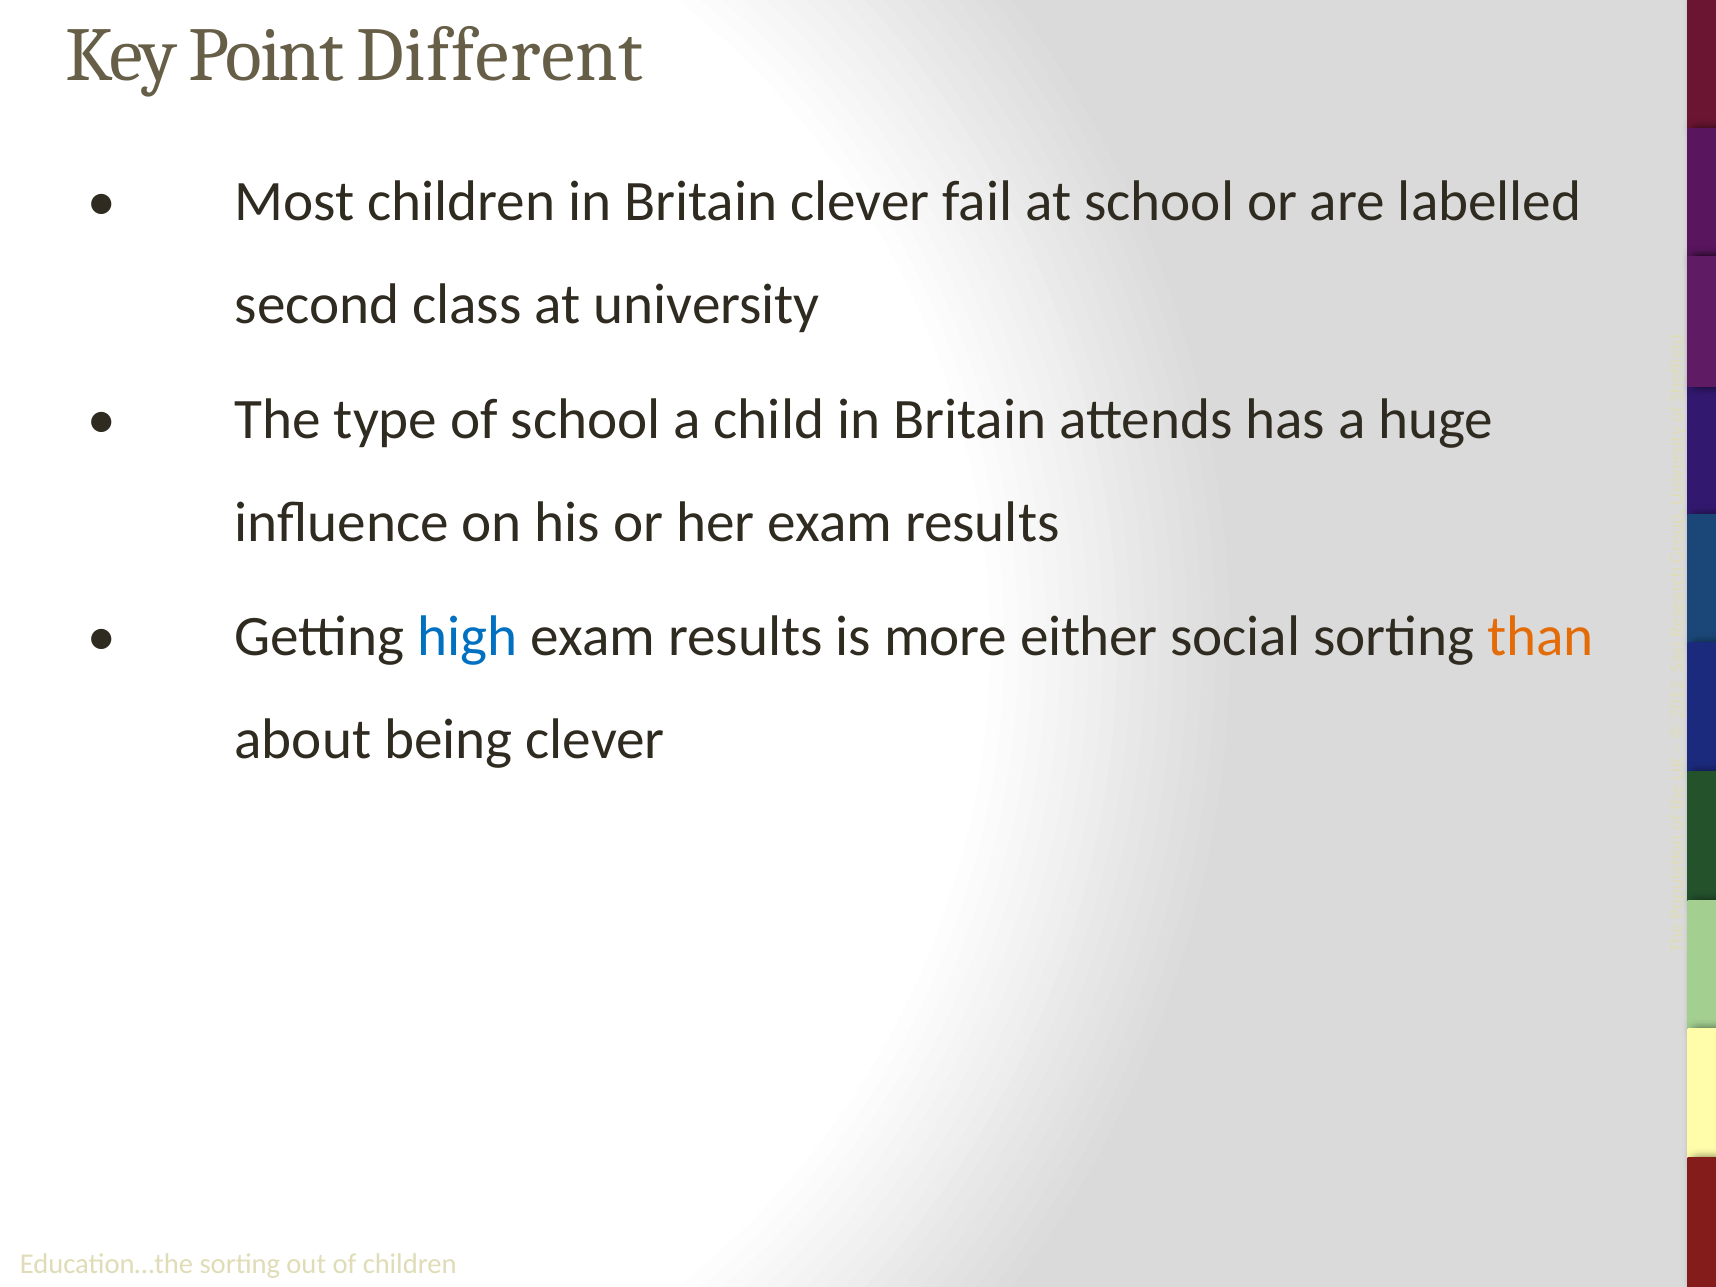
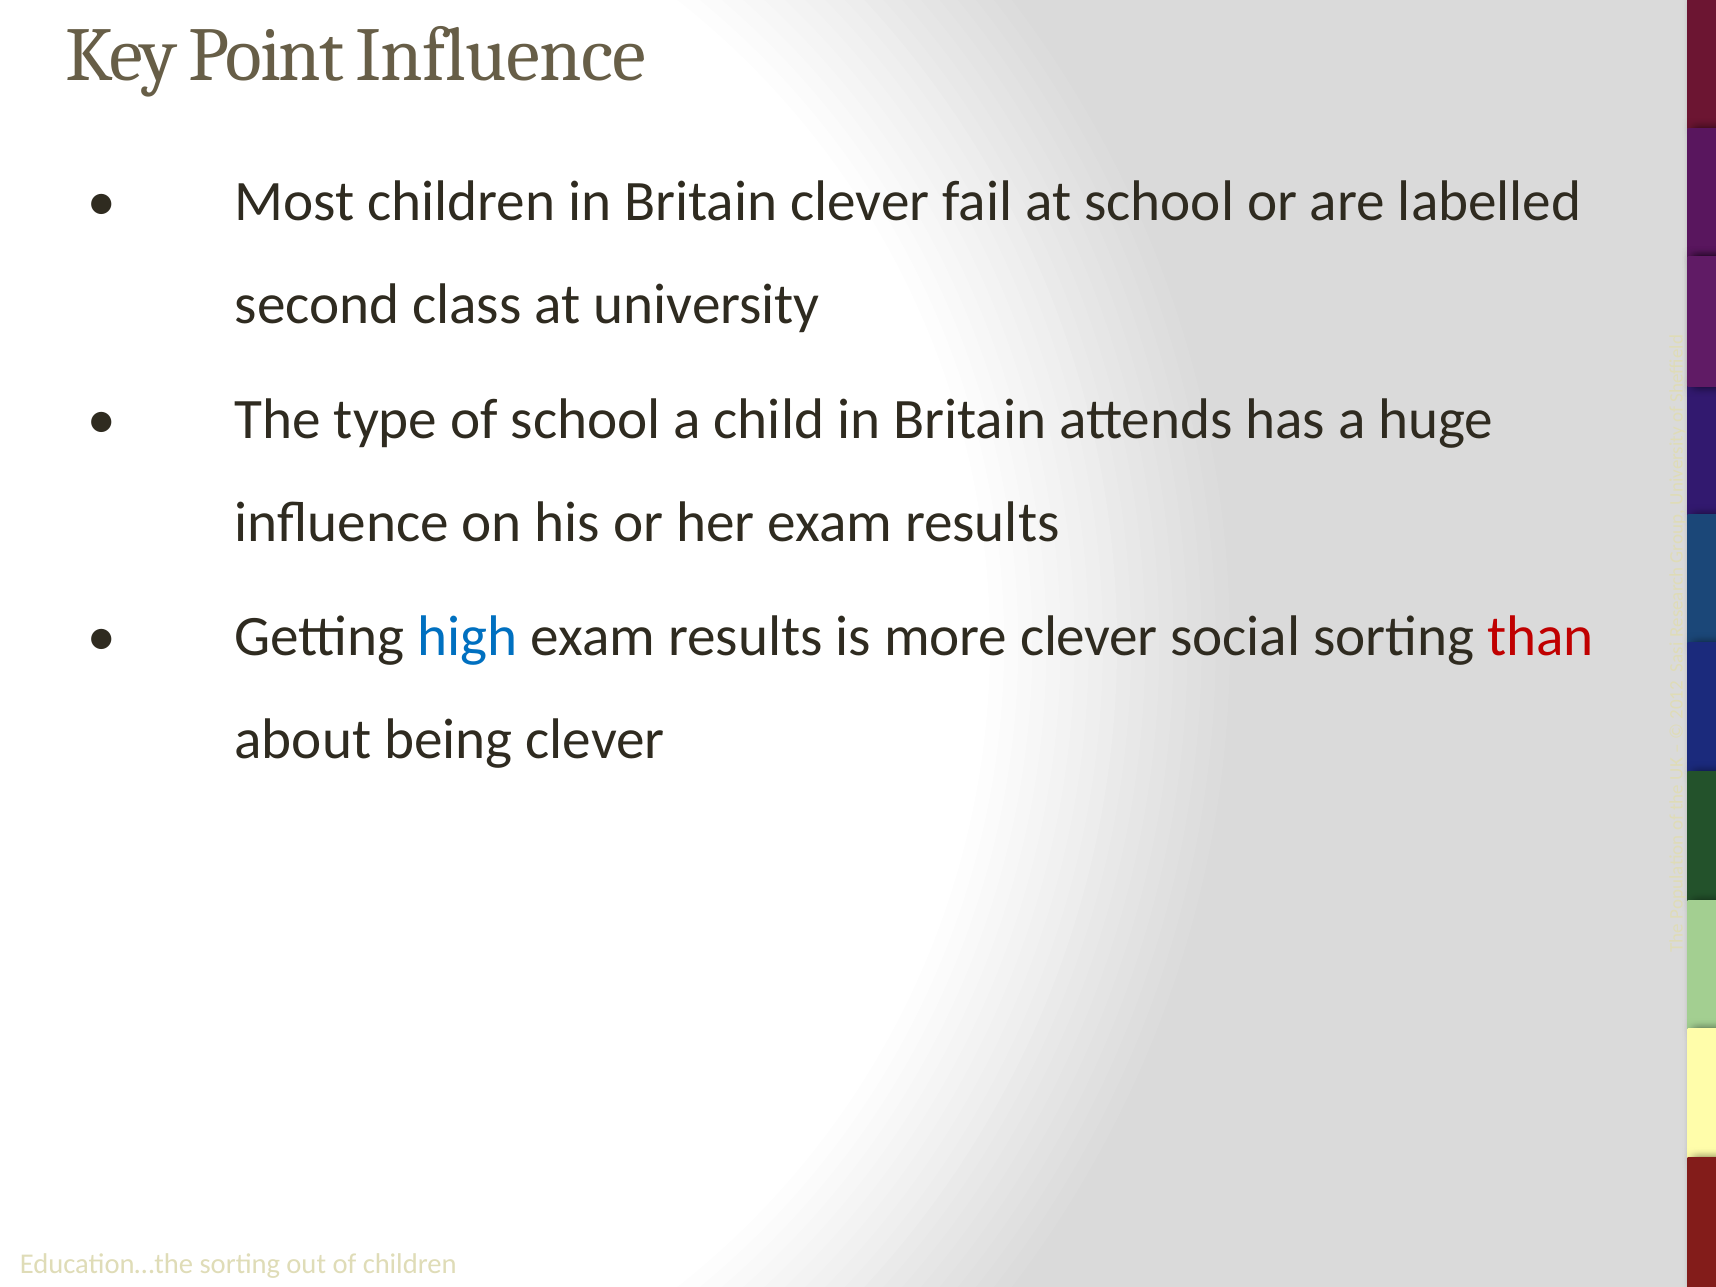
Point Different: Different -> Influence (501, 55)
more either: either -> clever (1089, 637)
than colour: orange -> red (1541, 637)
